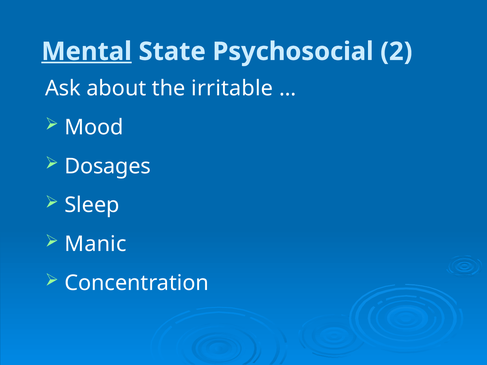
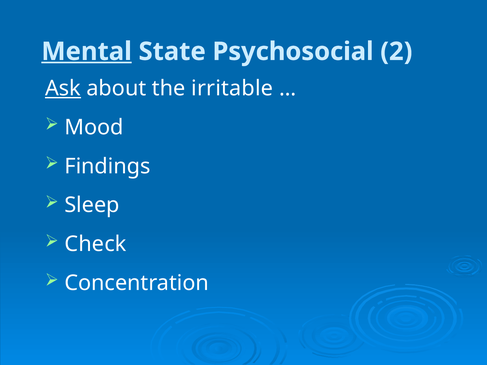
Ask underline: none -> present (63, 88)
Dosages: Dosages -> Findings (108, 166)
Manic: Manic -> Check (95, 244)
